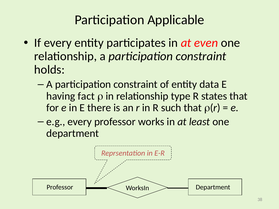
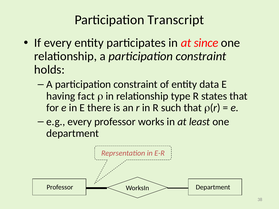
Applicable: Applicable -> Transcript (176, 20)
even: even -> since (206, 43)
